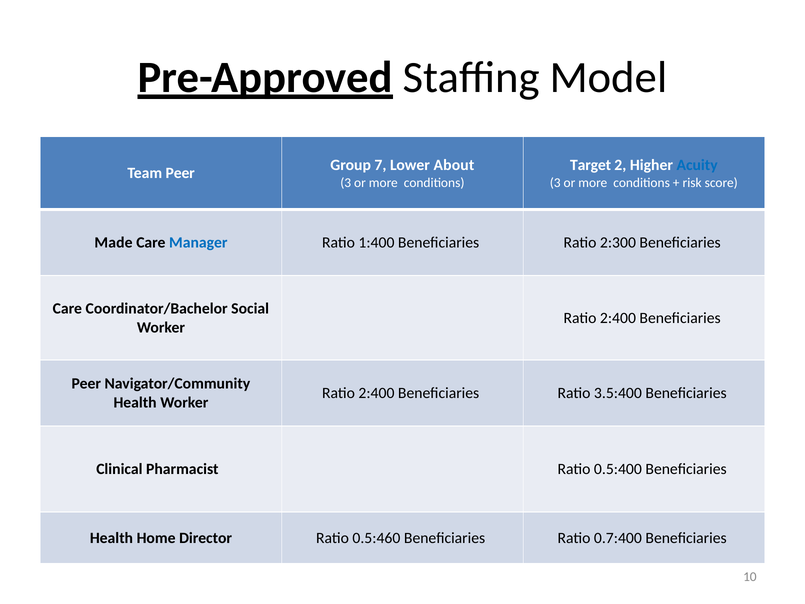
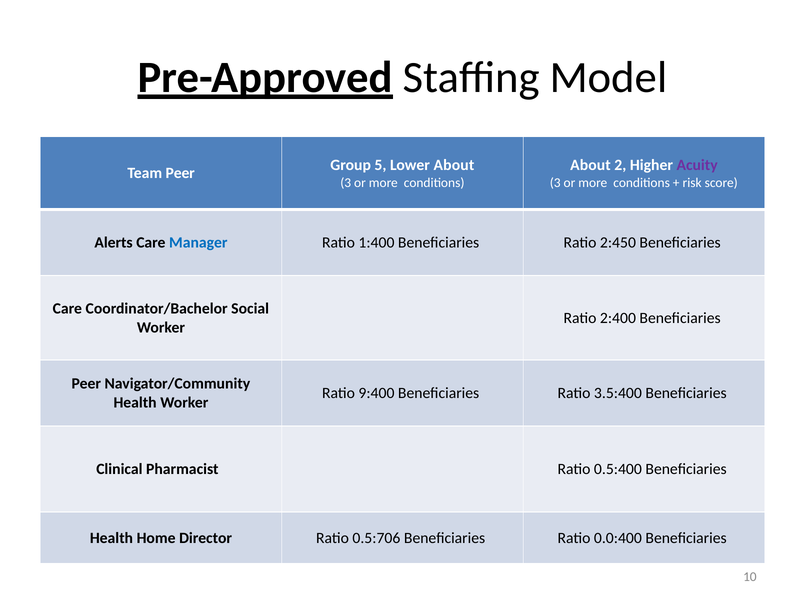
7: 7 -> 5 (380, 165)
Target: Target -> About (590, 165)
Acuity colour: blue -> purple (697, 165)
Made: Made -> Alerts (114, 242)
2:300: 2:300 -> 2:450 (618, 242)
2:400: 2:400 -> 9:400 (376, 393)
0.5:460: 0.5:460 -> 0.5:706 (376, 538)
0.7:400: 0.7:400 -> 0.0:400 (618, 538)
